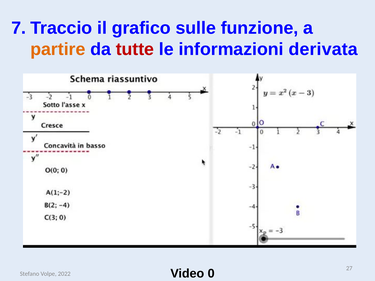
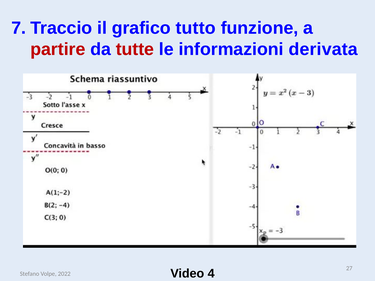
sulle: sulle -> tutto (196, 28)
partire colour: orange -> red (58, 49)
0: 0 -> 4 (211, 274)
